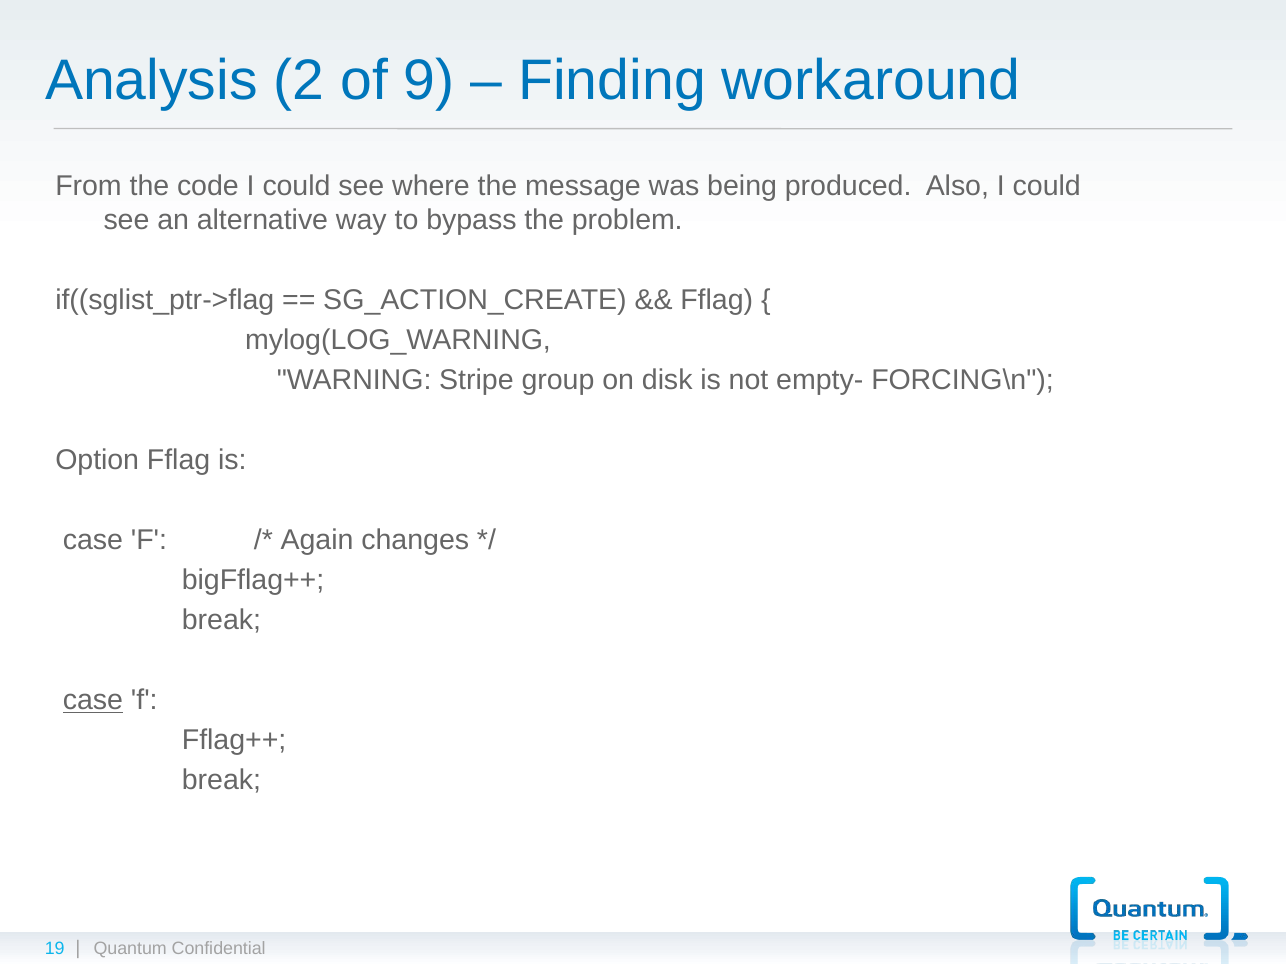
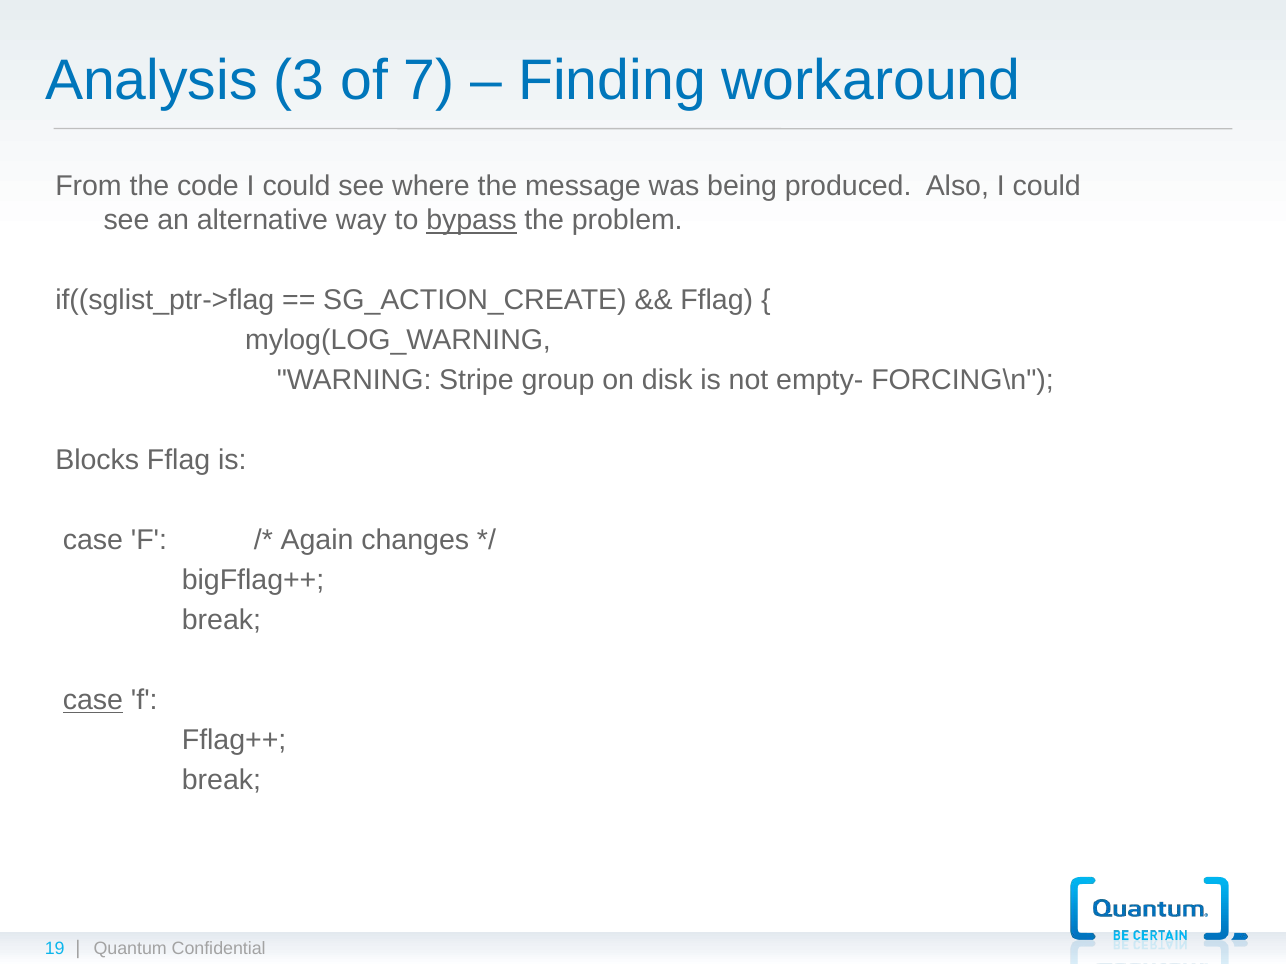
2: 2 -> 3 (299, 81)
9: 9 -> 7 (429, 81)
bypass underline: none -> present (471, 221)
Option: Option -> Blocks (97, 461)
